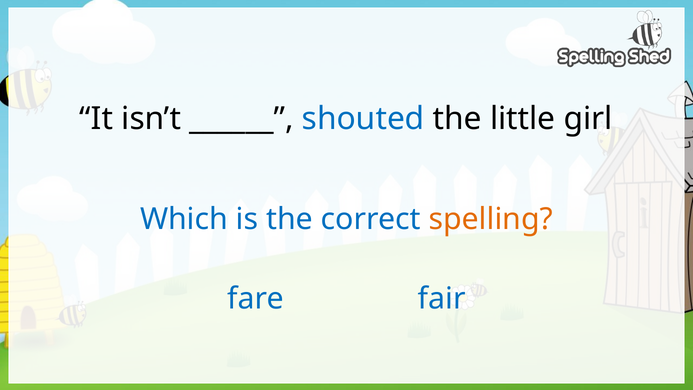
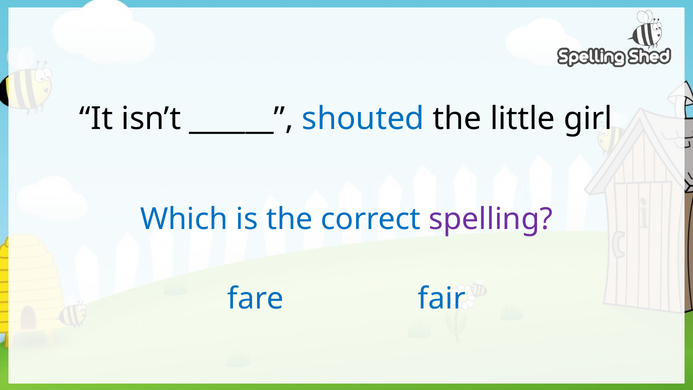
spelling colour: orange -> purple (491, 219)
